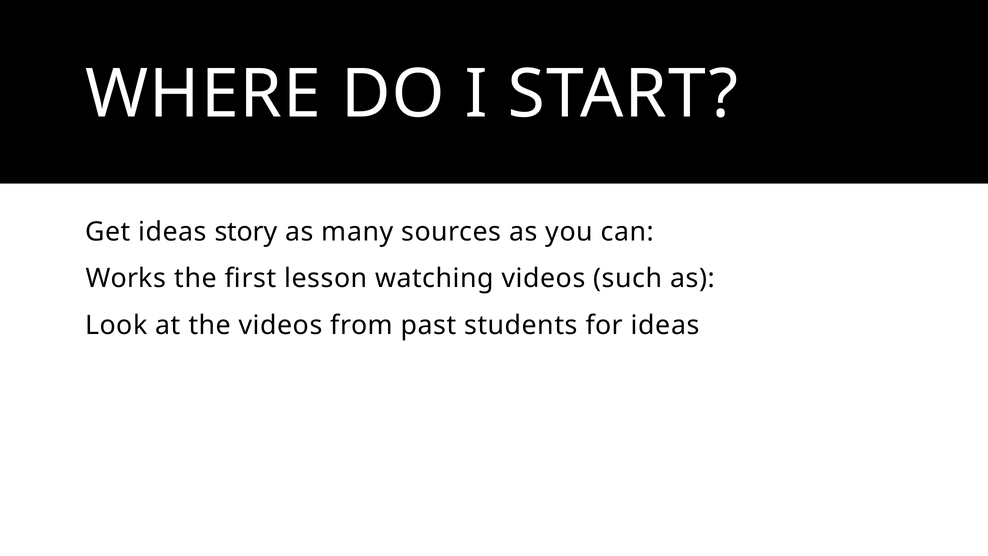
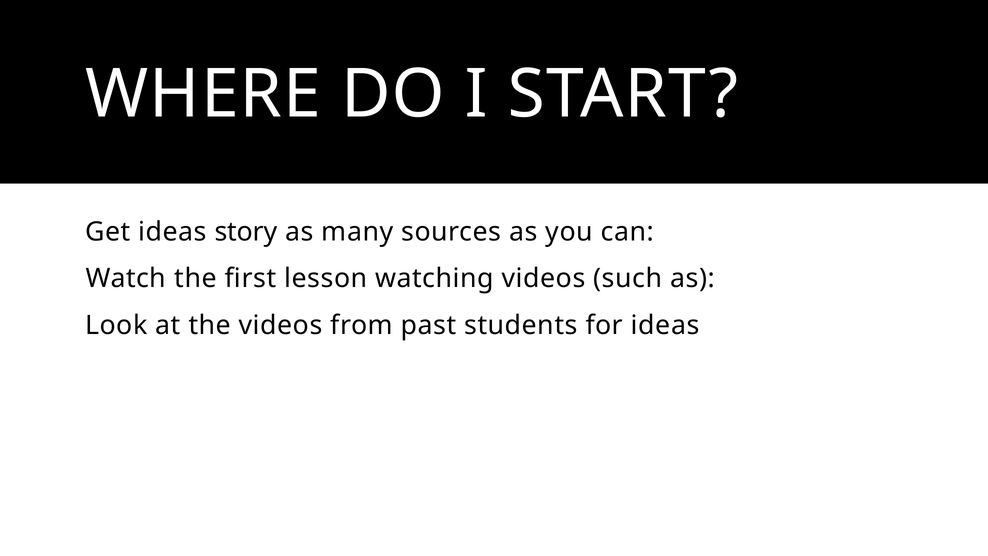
Works: Works -> Watch (126, 278)
